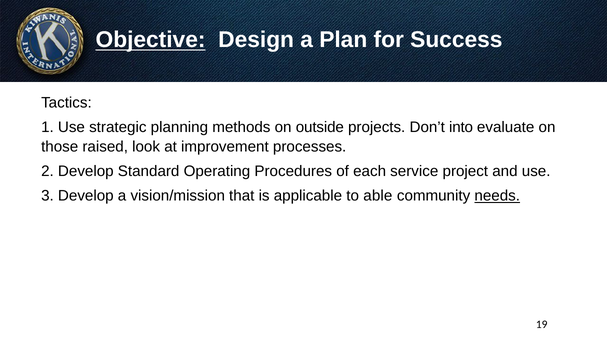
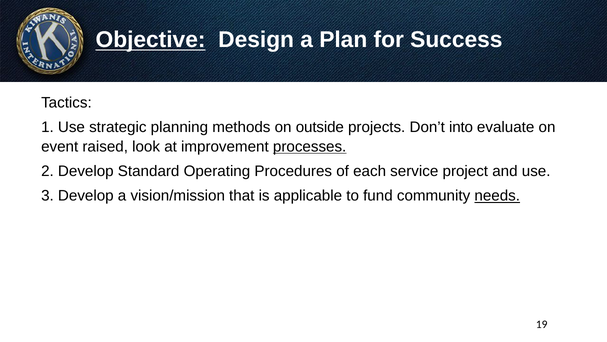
those: those -> event (60, 146)
processes underline: none -> present (310, 146)
able: able -> fund (378, 196)
